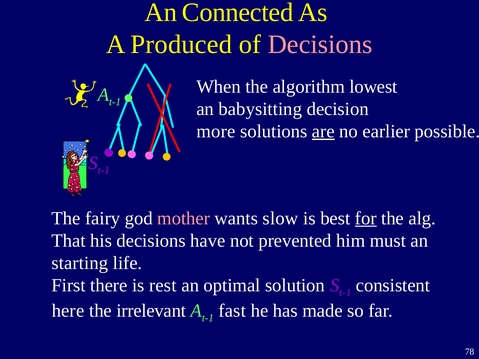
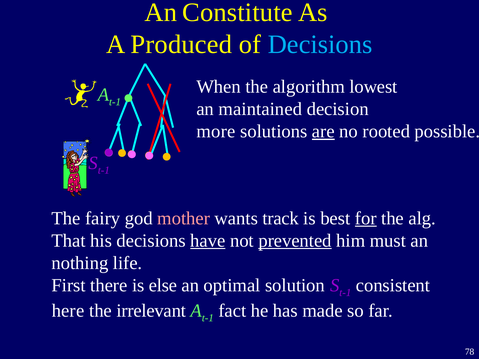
Connected: Connected -> Constitute (237, 12)
Decisions colour: pink -> light blue (320, 44)
babysitting: babysitting -> maintained (260, 109)
earlier: earlier -> rooted (386, 131)
slow: slow -> track (281, 218)
have underline: none -> present (208, 241)
prevented underline: none -> present (295, 241)
starting: starting -> nothing (80, 263)
rest: rest -> else (163, 285)
fast: fast -> fact (232, 311)
